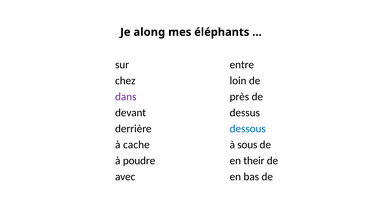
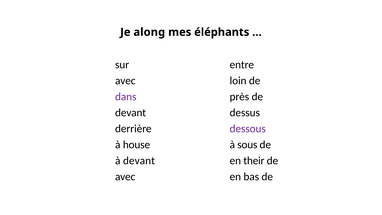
chez: chez -> avec (125, 81)
dessous colour: blue -> purple (248, 129)
cache: cache -> house (136, 145)
à poudre: poudre -> devant (139, 161)
